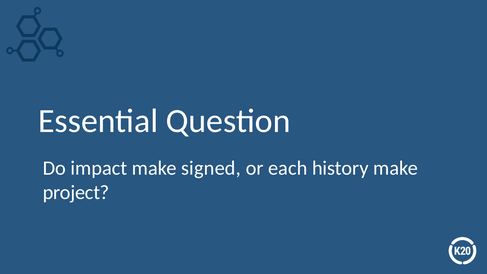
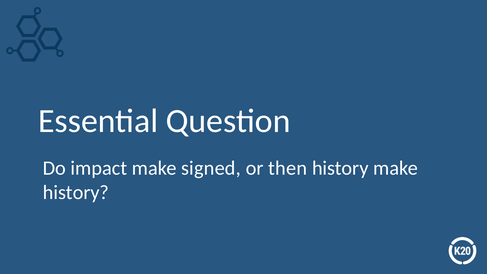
each: each -> then (288, 168)
project: project -> history (76, 192)
